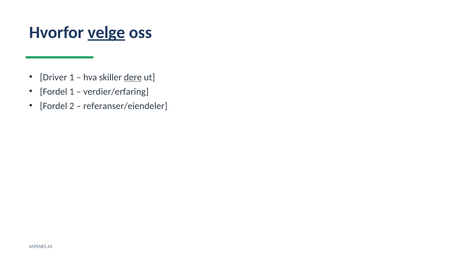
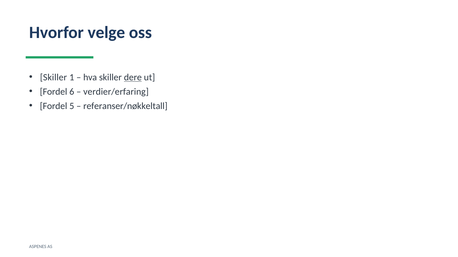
velge underline: present -> none (106, 33)
Driver: Driver -> Skiller (54, 78)
Fordel 1: 1 -> 6 (72, 92)
2: 2 -> 5 (72, 106)
referanser/eiendeler: referanser/eiendeler -> referanser/nøkkeltall (125, 106)
